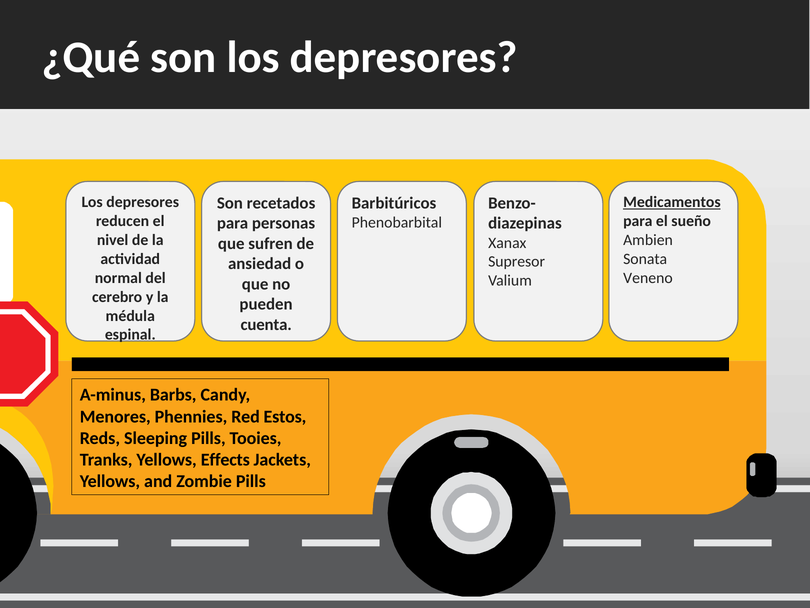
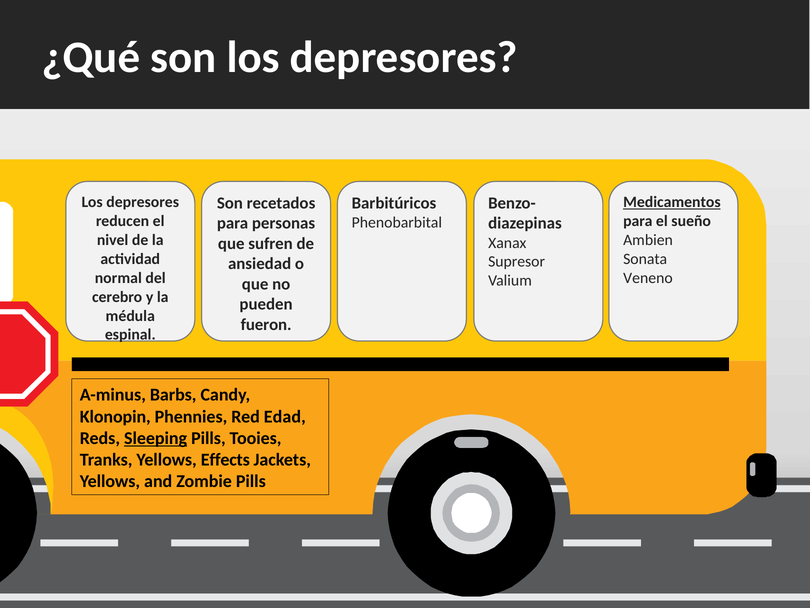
cuenta: cuenta -> fueron (266, 324)
Menores: Menores -> Klonopin (115, 416)
Estos: Estos -> Edad (285, 416)
Sleeping underline: none -> present (156, 438)
